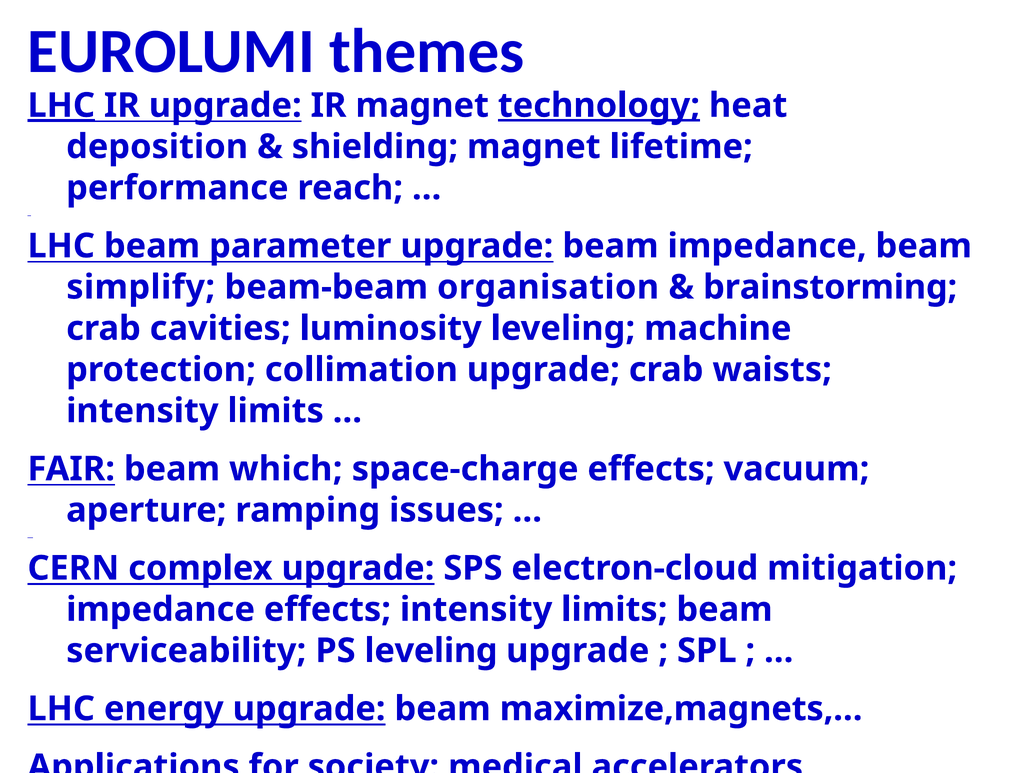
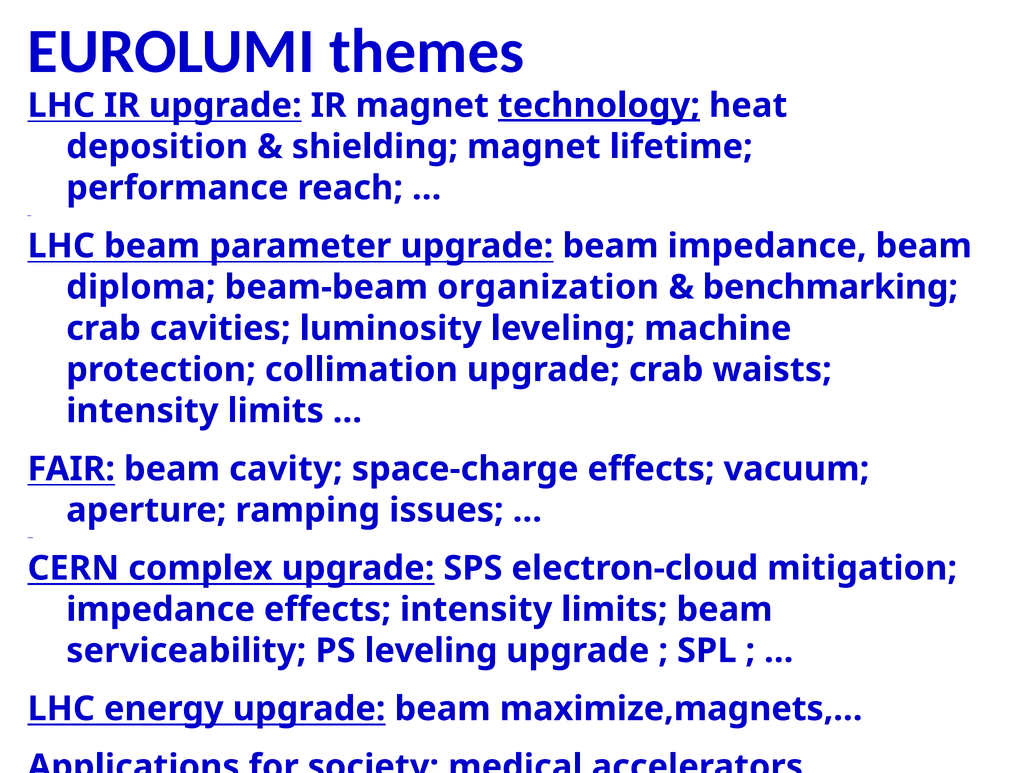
LHC underline: present -> none (61, 106)
simplify: simplify -> diploma (141, 287)
organisation: organisation -> organization (548, 287)
brainstorming: brainstorming -> benchmarking (830, 287)
which: which -> cavity (286, 469)
